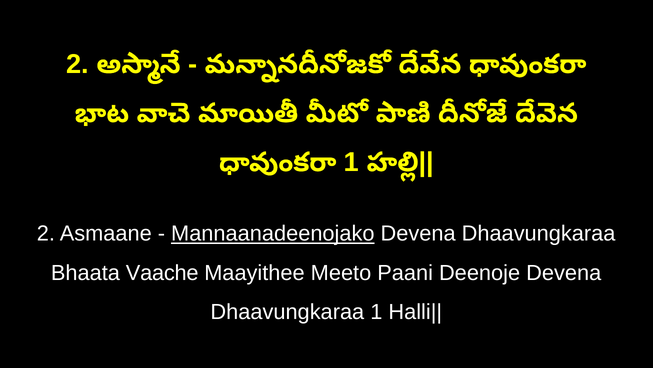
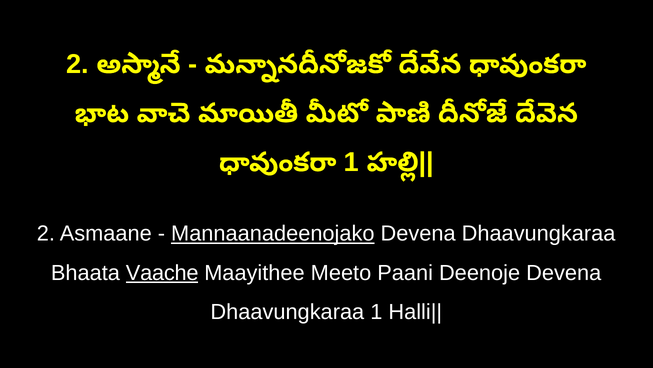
Vaache underline: none -> present (162, 272)
